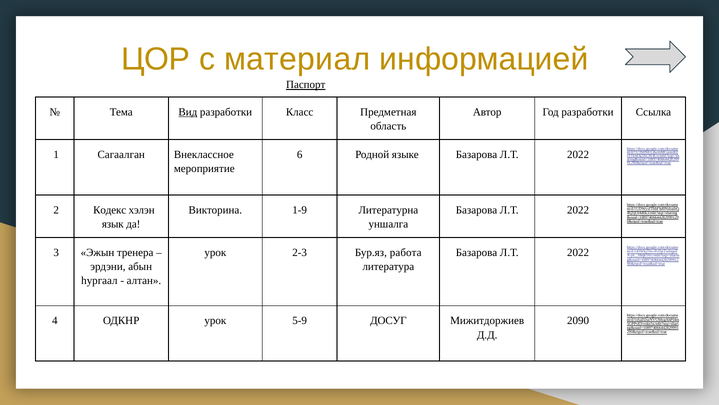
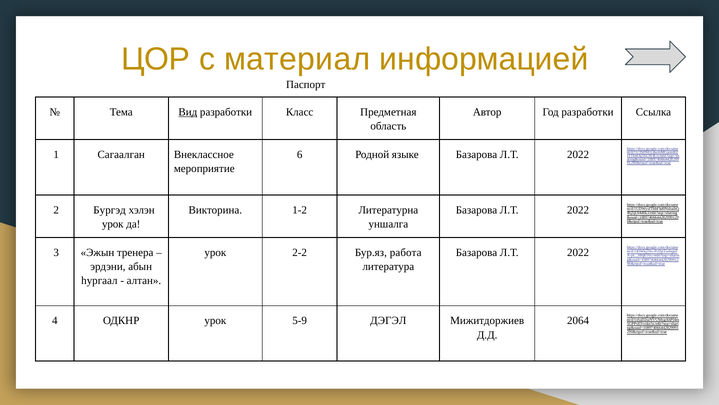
Паспорт underline: present -> none (306, 85)
Кодекс: Кодекс -> Бургэд (110, 210)
1-9: 1-9 -> 1-2 (300, 210)
язык: язык -> урок (113, 224)
2-3: 2-3 -> 2-2 (300, 252)
ДОСУГ: ДОСУГ -> ДЭГЭЛ (388, 320)
2090: 2090 -> 2064 (578, 320)
